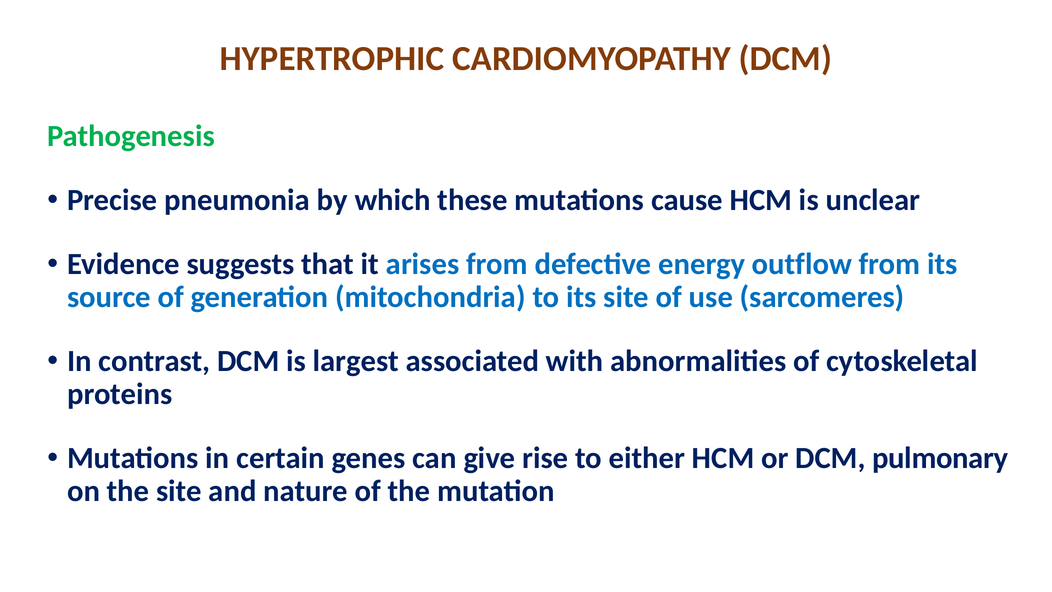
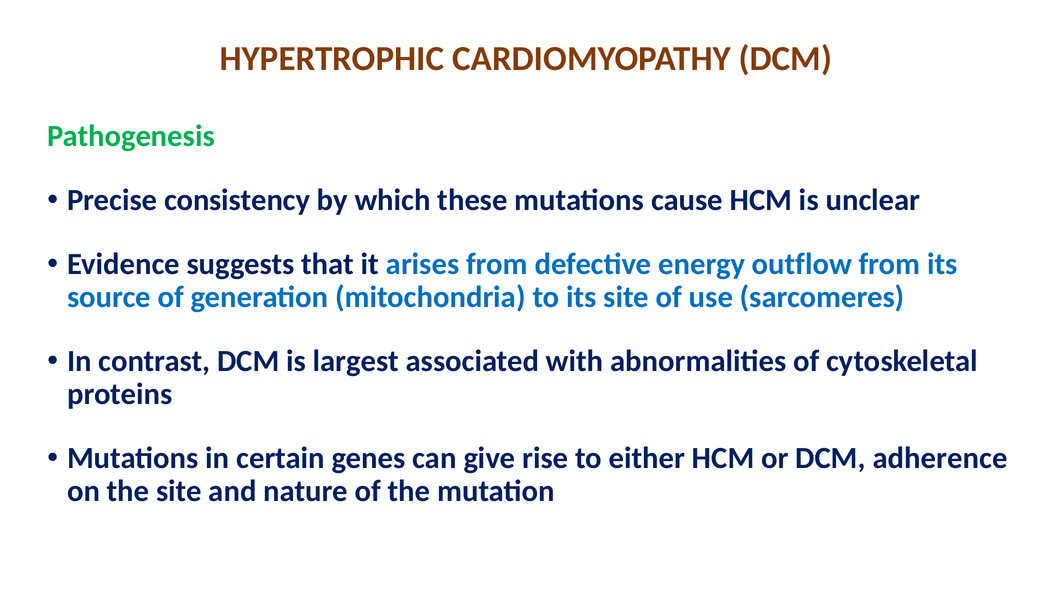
pneumonia: pneumonia -> consistency (237, 200)
pulmonary: pulmonary -> adherence (940, 458)
